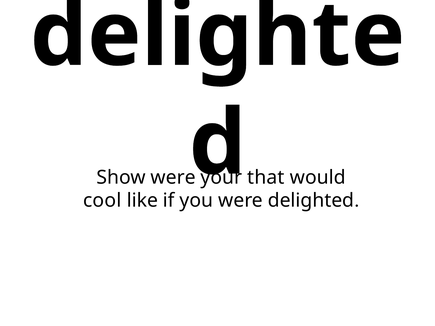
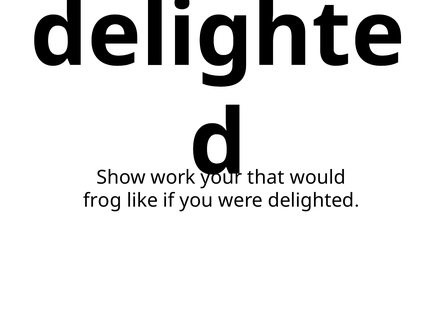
Show were: were -> work (173, 177)
cool: cool -> frog (102, 201)
